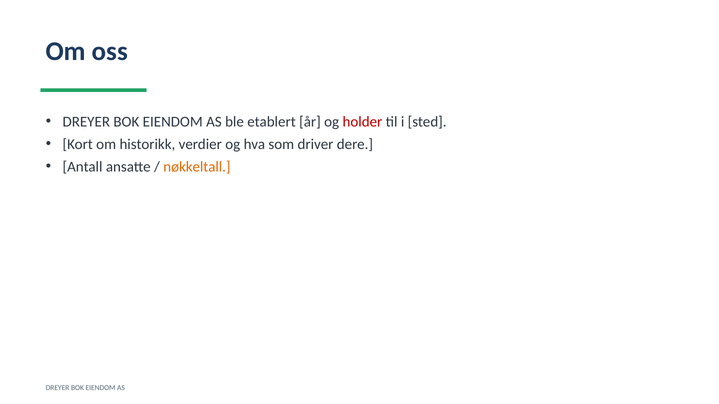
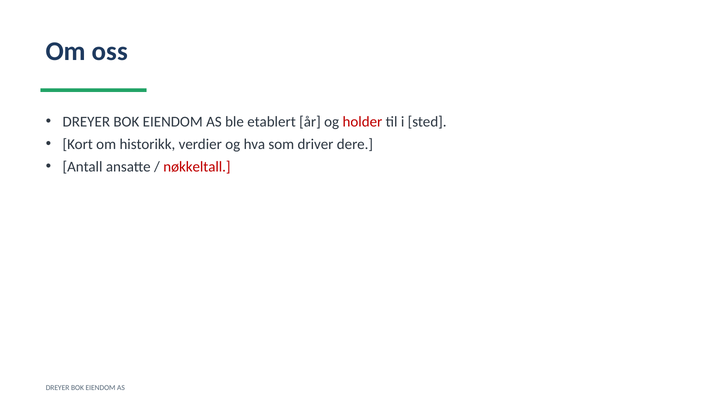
nøkkeltall colour: orange -> red (197, 167)
